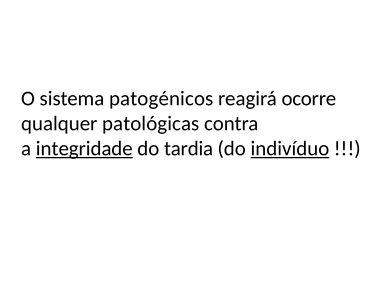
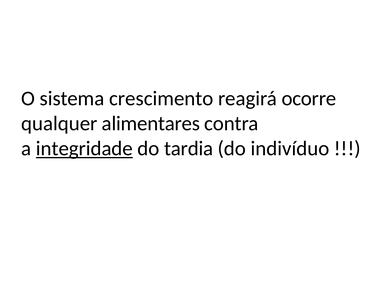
patogénicos: patogénicos -> crescimento (161, 98)
patológicas: patológicas -> alimentares (151, 124)
indivíduo underline: present -> none (290, 149)
